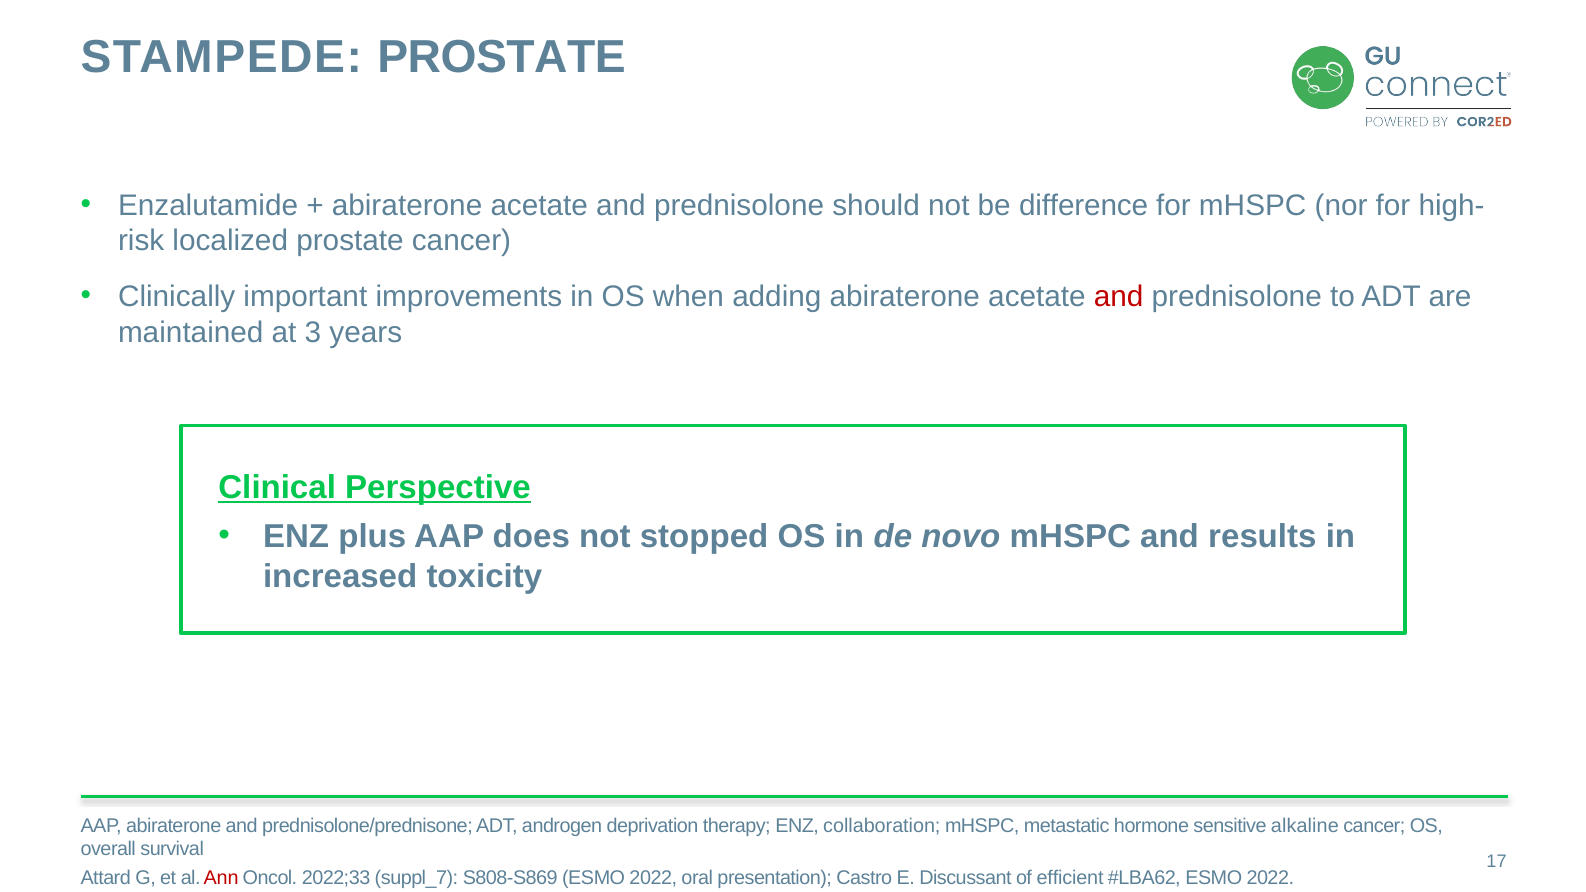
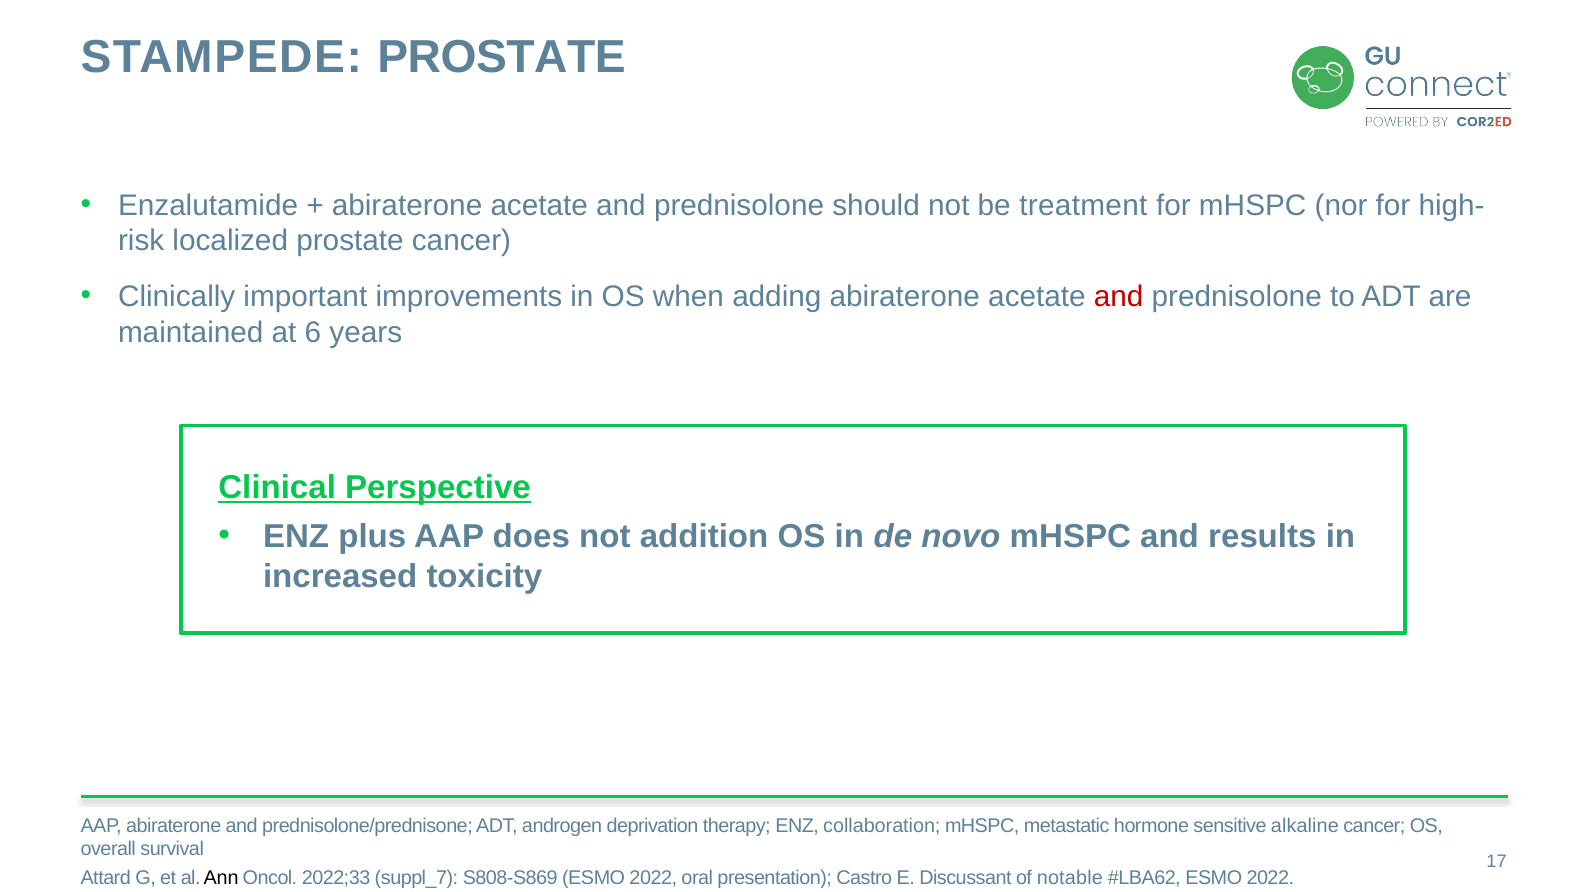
difference: difference -> treatment (1083, 205)
3: 3 -> 6 (313, 332)
stopped: stopped -> addition (704, 537)
Ann colour: red -> black (221, 878)
efficient: efficient -> notable (1070, 878)
